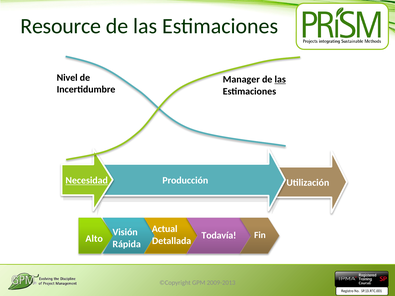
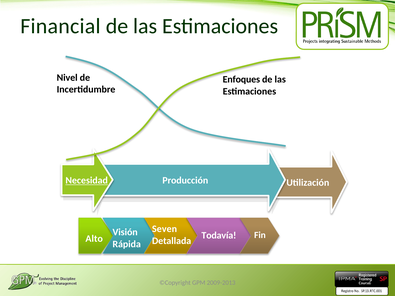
Resource: Resource -> Financial (61, 26)
Manager: Manager -> Enfoques (241, 80)
las underline: present -> none (280, 80)
Actual: Actual -> Seven (165, 229)
